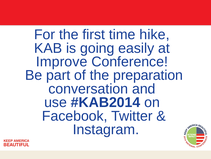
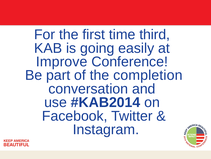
hike: hike -> third (155, 34)
preparation: preparation -> completion (148, 75)
